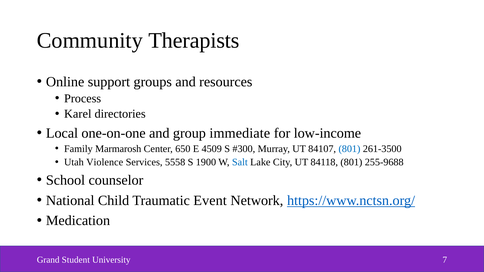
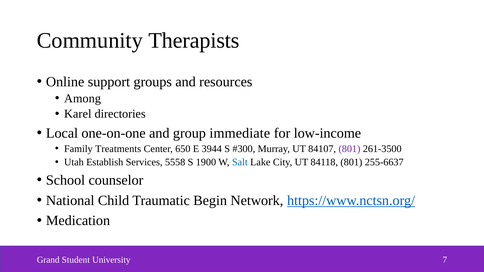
Process: Process -> Among (83, 98)
Marmarosh: Marmarosh -> Treatments (118, 149)
4509: 4509 -> 3944 (212, 149)
801 colour: blue -> purple (349, 149)
Violence: Violence -> Establish (105, 162)
255-9688: 255-9688 -> 255-6637 (384, 162)
Event: Event -> Begin (210, 201)
